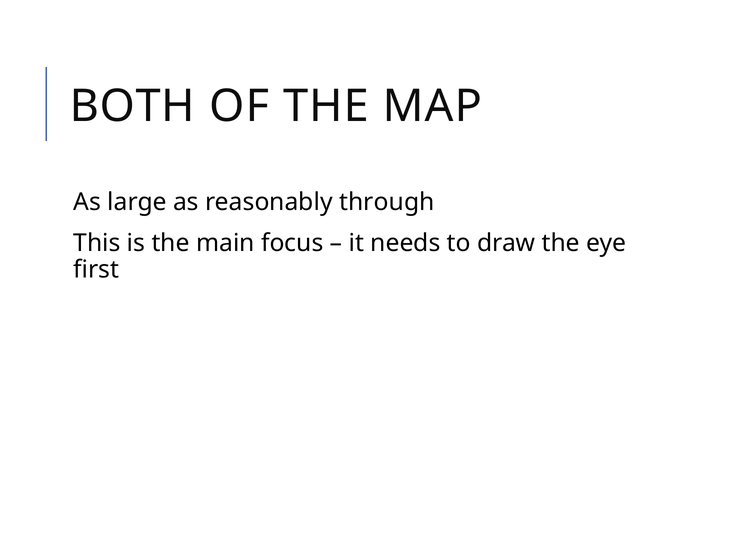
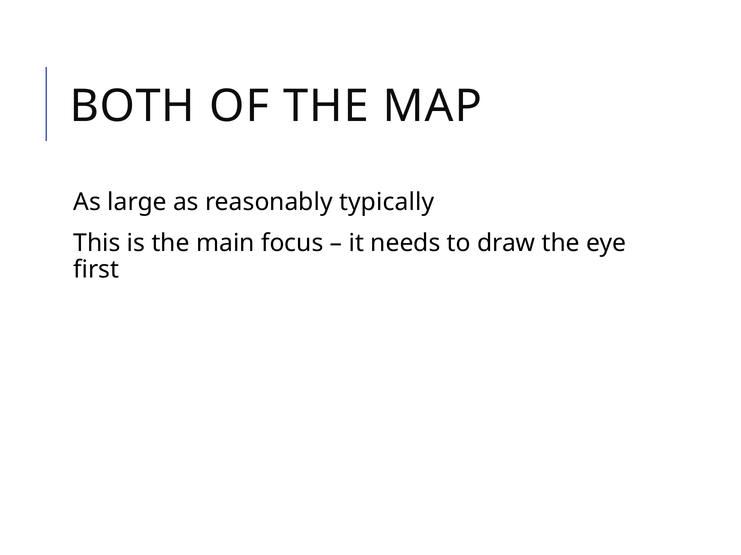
through: through -> typically (387, 202)
